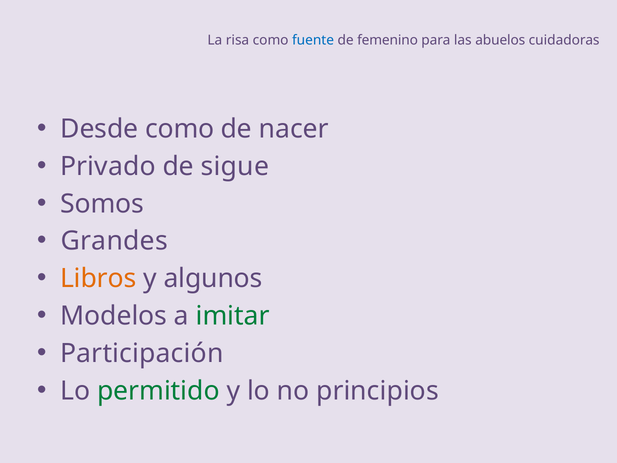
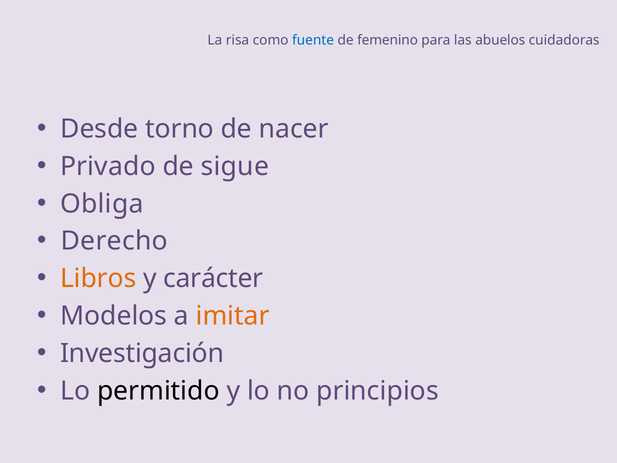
Desde como: como -> torno (180, 129)
Somos: Somos -> Obliga (102, 204)
Grandes: Grandes -> Derecho (114, 241)
algunos: algunos -> carácter (213, 278)
imitar colour: green -> orange (233, 316)
Participación: Participación -> Investigación (142, 353)
permitido colour: green -> black (158, 391)
